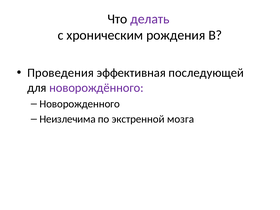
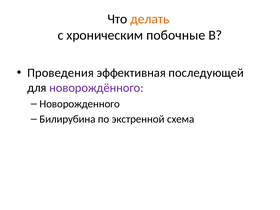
делать colour: purple -> orange (150, 19)
рождения: рождения -> побочные (176, 35)
Неизлечима: Неизлечима -> Билирубина (68, 119)
мозга: мозга -> схема (181, 119)
